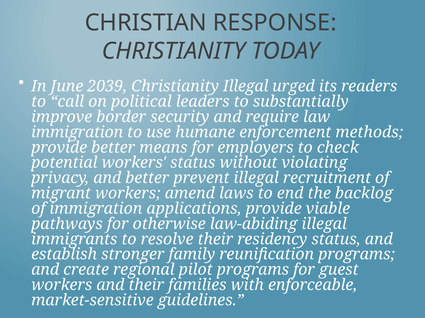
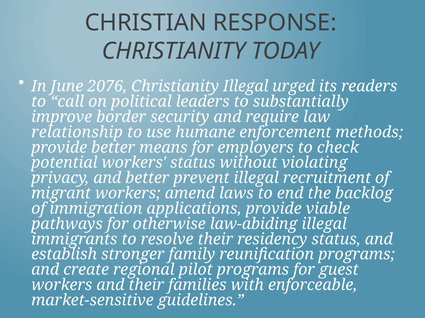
2039: 2039 -> 2076 (107, 87)
immigration: immigration -> relationship (77, 132)
